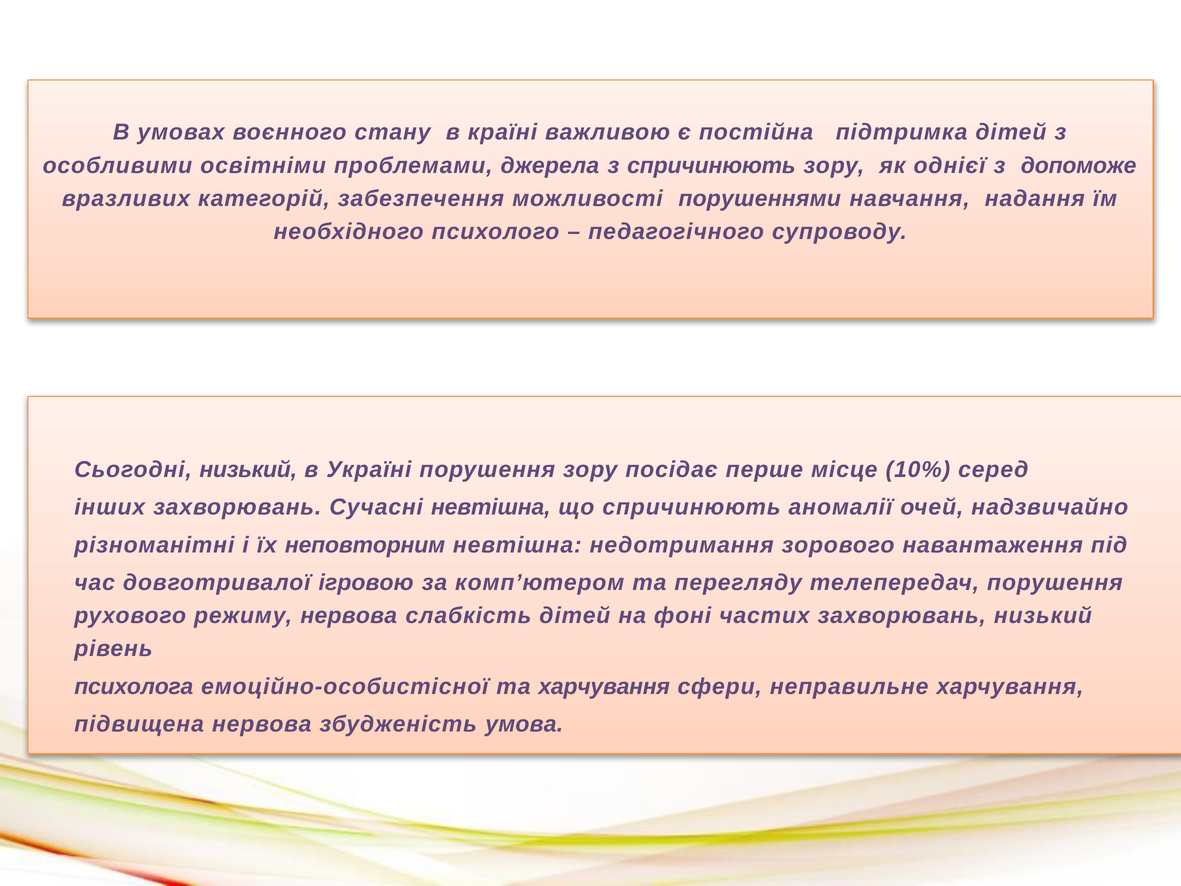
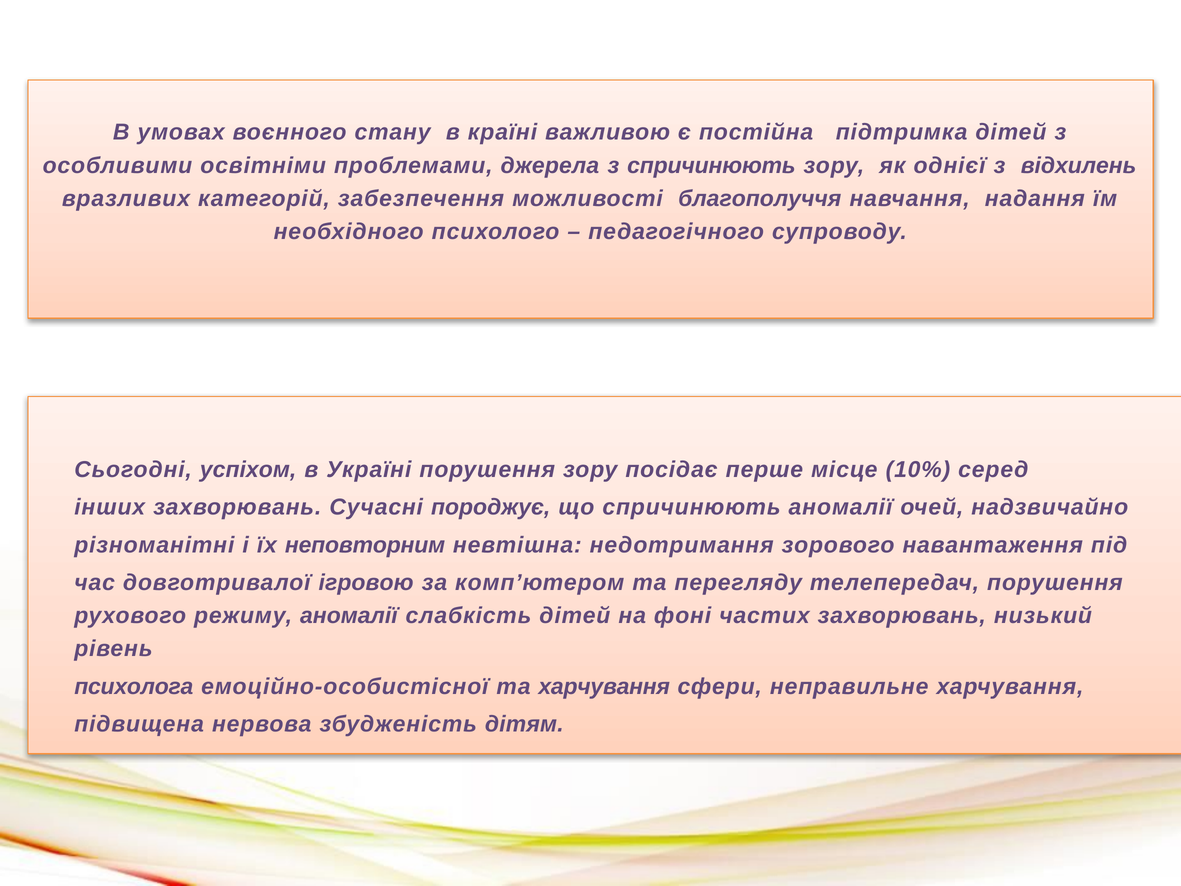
допоможе: допоможе -> відхилень (1079, 165)
порушеннями: порушеннями -> благополуччя (760, 198)
Сьогодні низький: низький -> успіхом (248, 470)
Сучасні невтішна: невтішна -> породжує (491, 507)
режиму нервова: нервова -> аномалії (349, 616)
умова: умова -> дітям (524, 724)
